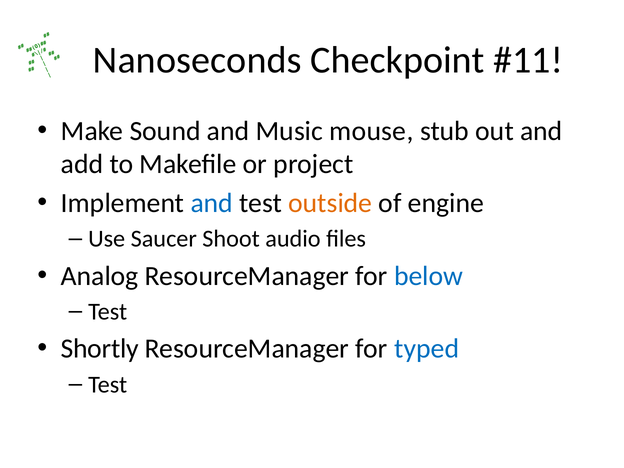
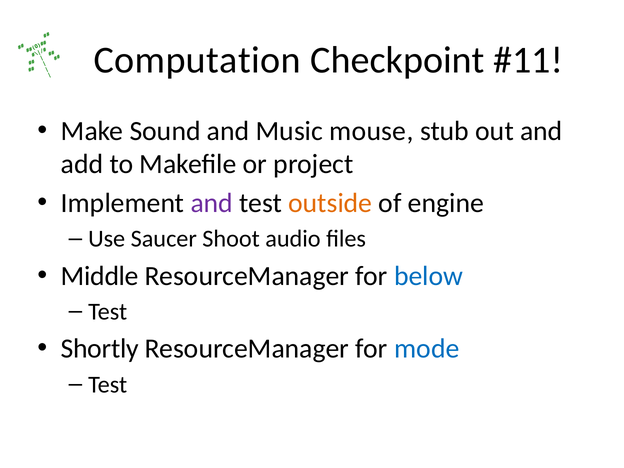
Nanoseconds: Nanoseconds -> Computation (197, 60)
and colour: blue -> purple (212, 203)
Analog: Analog -> Middle (100, 276)
typed: typed -> mode (427, 349)
